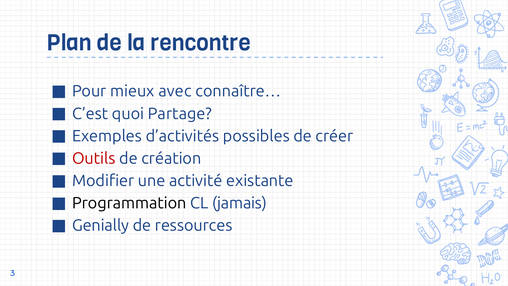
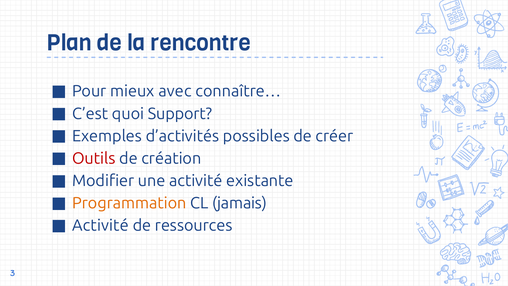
Partage: Partage -> Support (180, 114)
Programmation colour: black -> orange (129, 203)
Genially: Genially -> Activité (100, 225)
